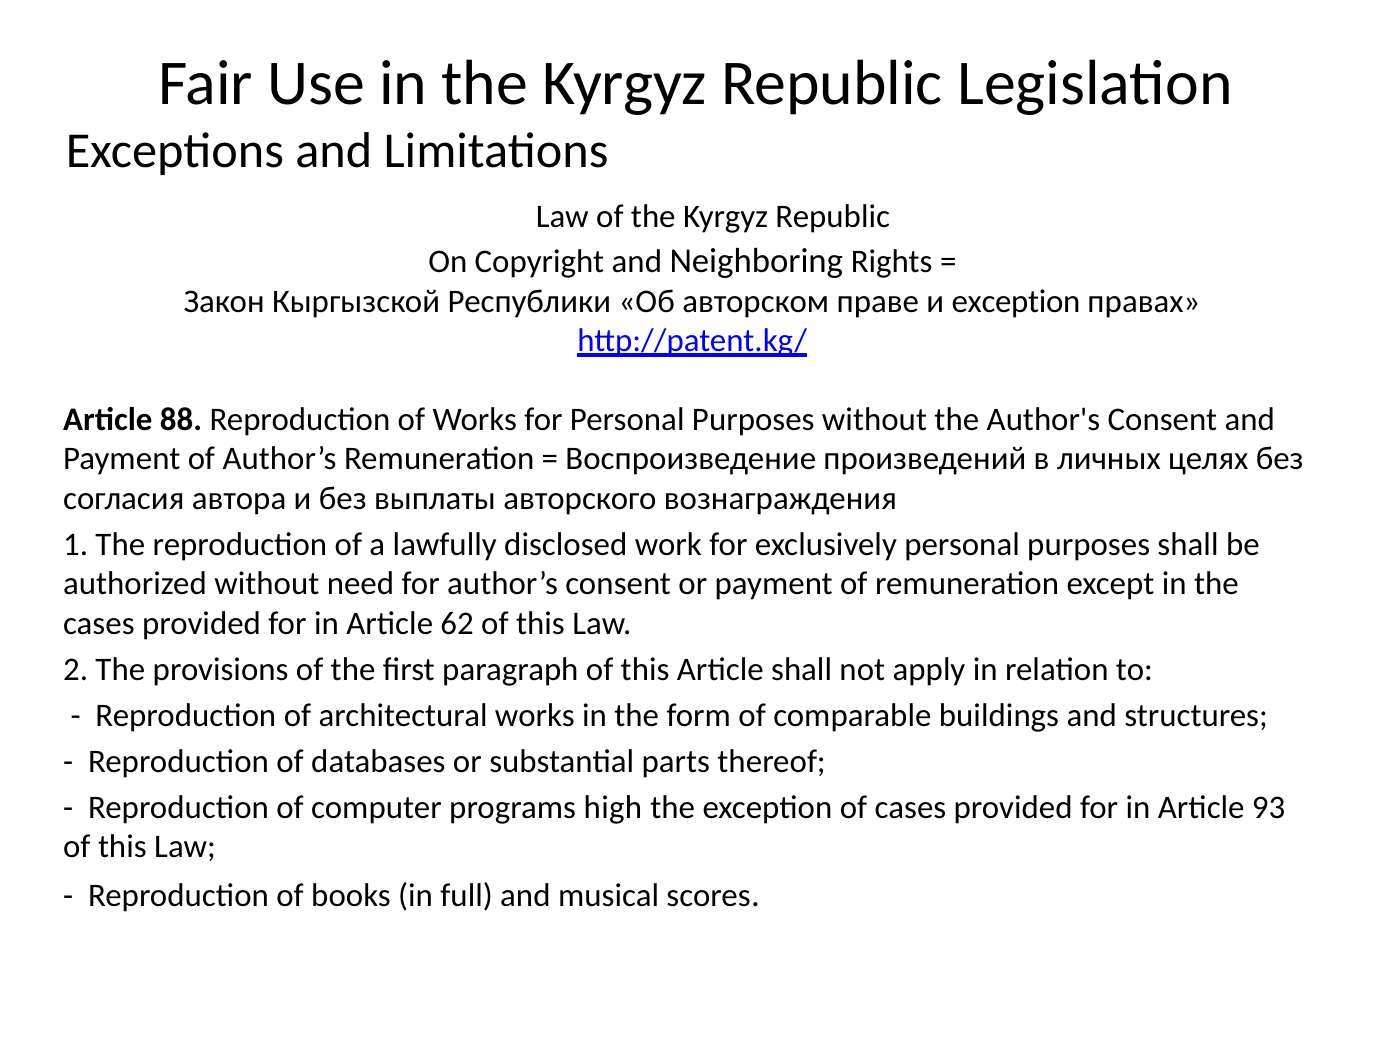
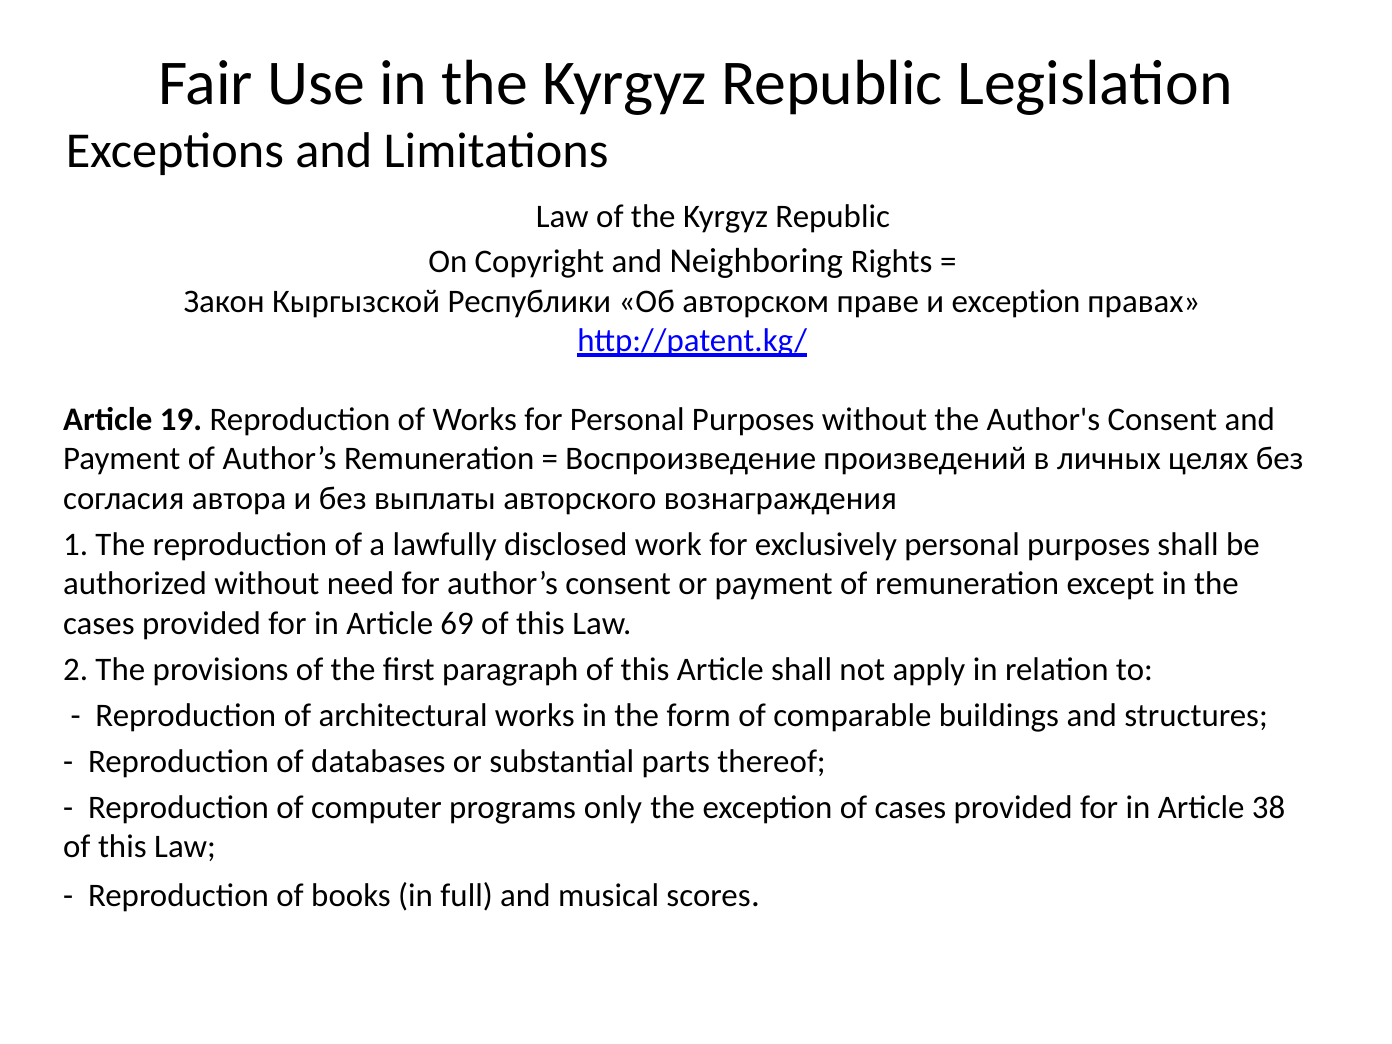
88: 88 -> 19 (181, 420)
62: 62 -> 69 (457, 623)
high: high -> only (613, 808)
93: 93 -> 38 (1269, 808)
